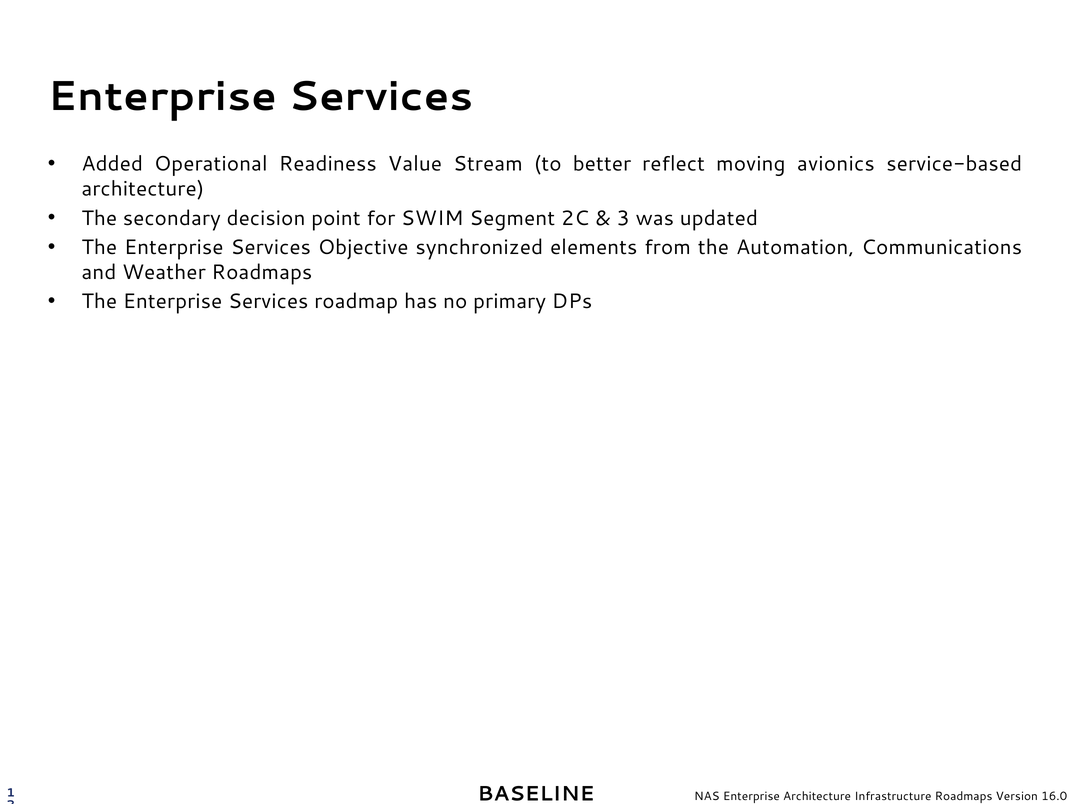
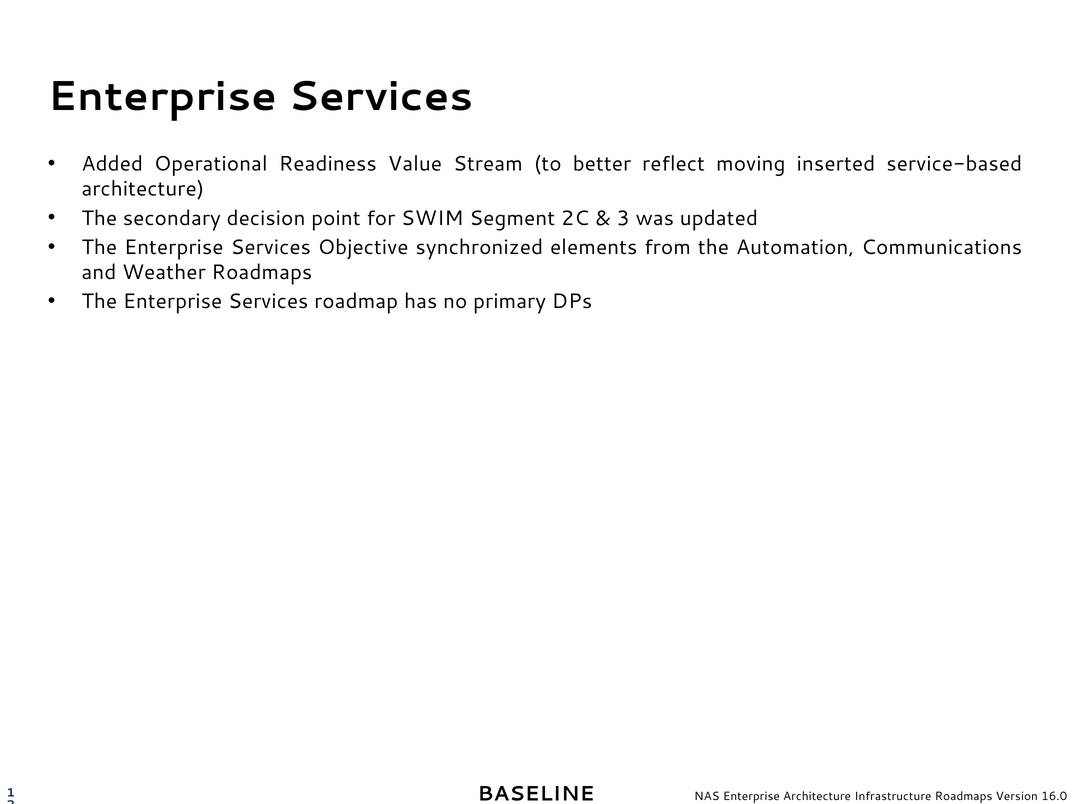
avionics: avionics -> inserted (836, 164)
